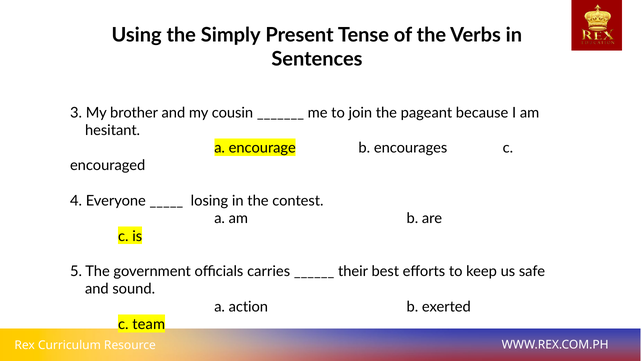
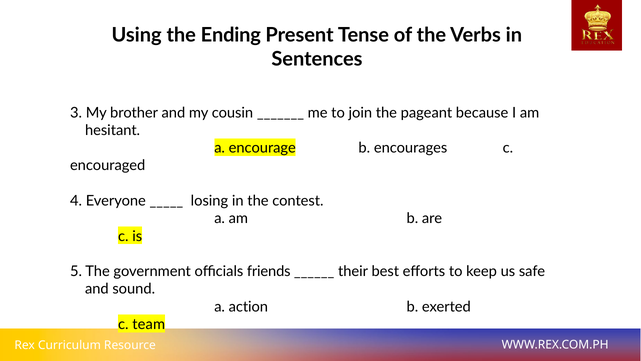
Simply: Simply -> Ending (231, 35)
carries: carries -> friends (269, 271)
